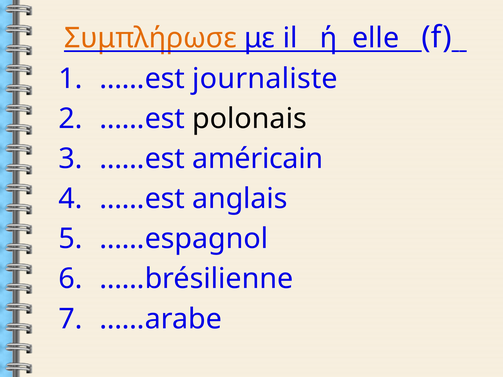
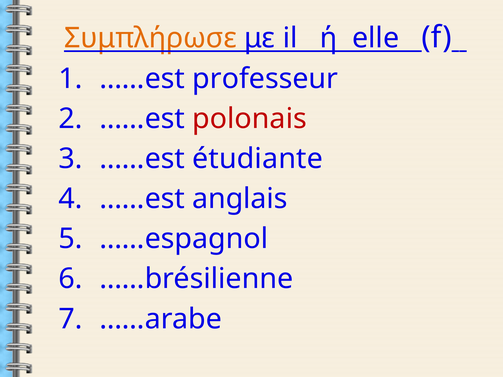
journaliste: journaliste -> professeur (265, 79)
polonais colour: black -> red (250, 119)
américain: américain -> étudiante (258, 159)
